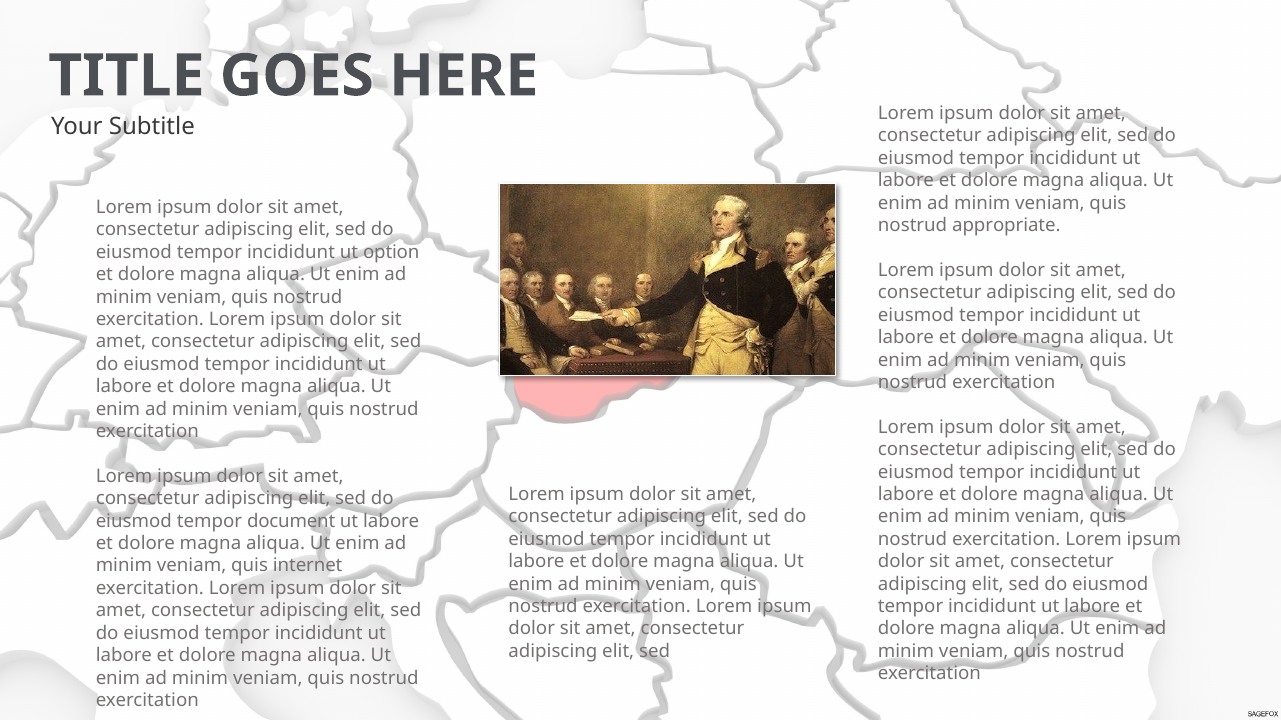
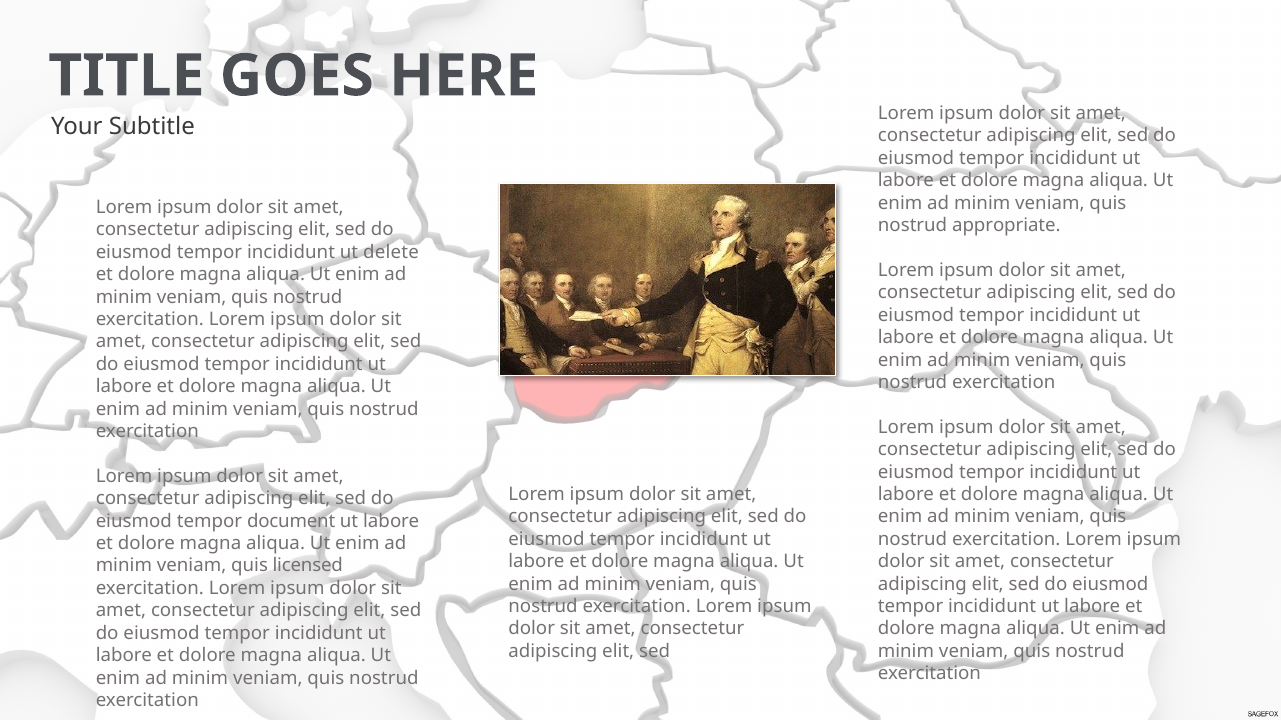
option: option -> delete (391, 252)
internet: internet -> licensed (308, 566)
